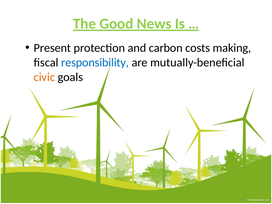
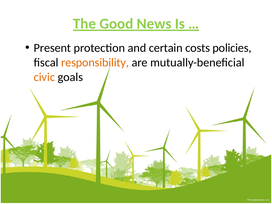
carbon: carbon -> certain (166, 48)
making: making -> policies (232, 48)
responsibility colour: blue -> orange (95, 63)
